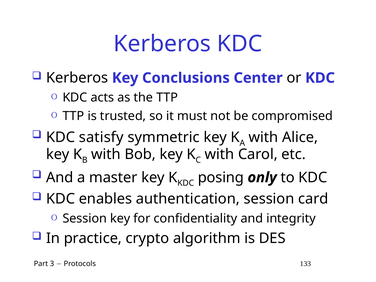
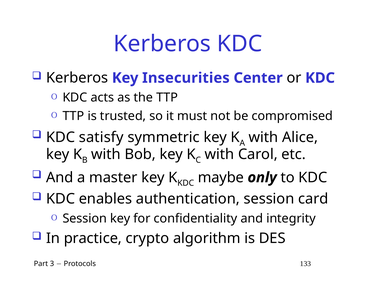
Conclusions: Conclusions -> Insecurities (186, 78)
posing: posing -> maybe (221, 177)
